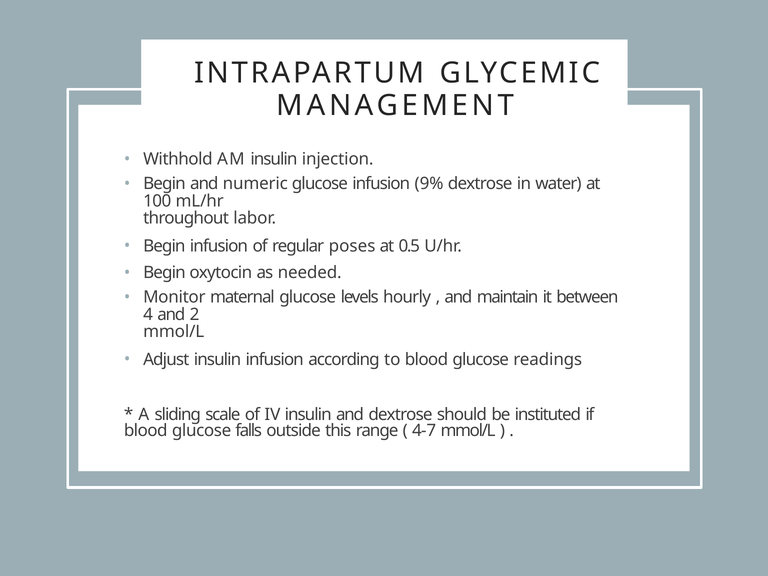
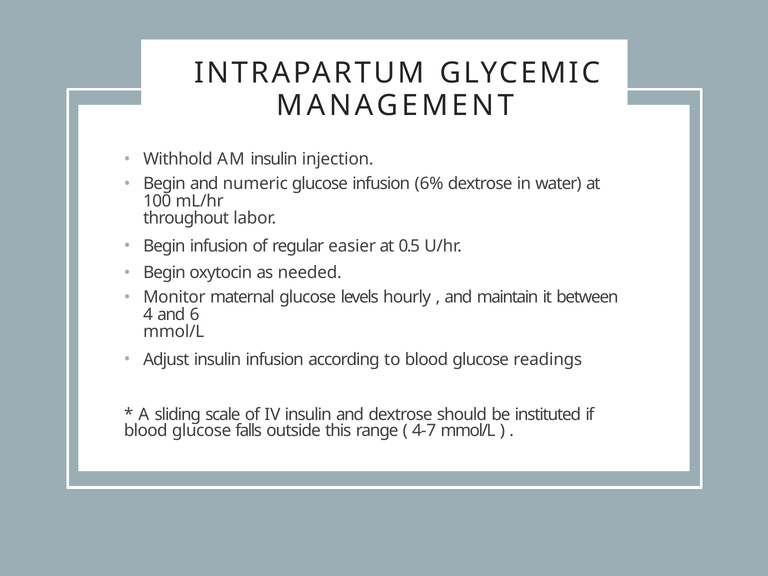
9%: 9% -> 6% (429, 184)
poses: poses -> easier (352, 246)
2: 2 -> 6 (195, 315)
